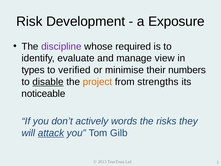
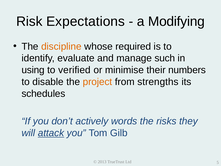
Development: Development -> Expectations (86, 21)
Exposure: Exposure -> Modifying (176, 21)
discipline colour: purple -> orange (61, 46)
view: view -> such (165, 58)
types: types -> using (33, 70)
disable underline: present -> none (48, 82)
noticeable: noticeable -> schedules (43, 94)
